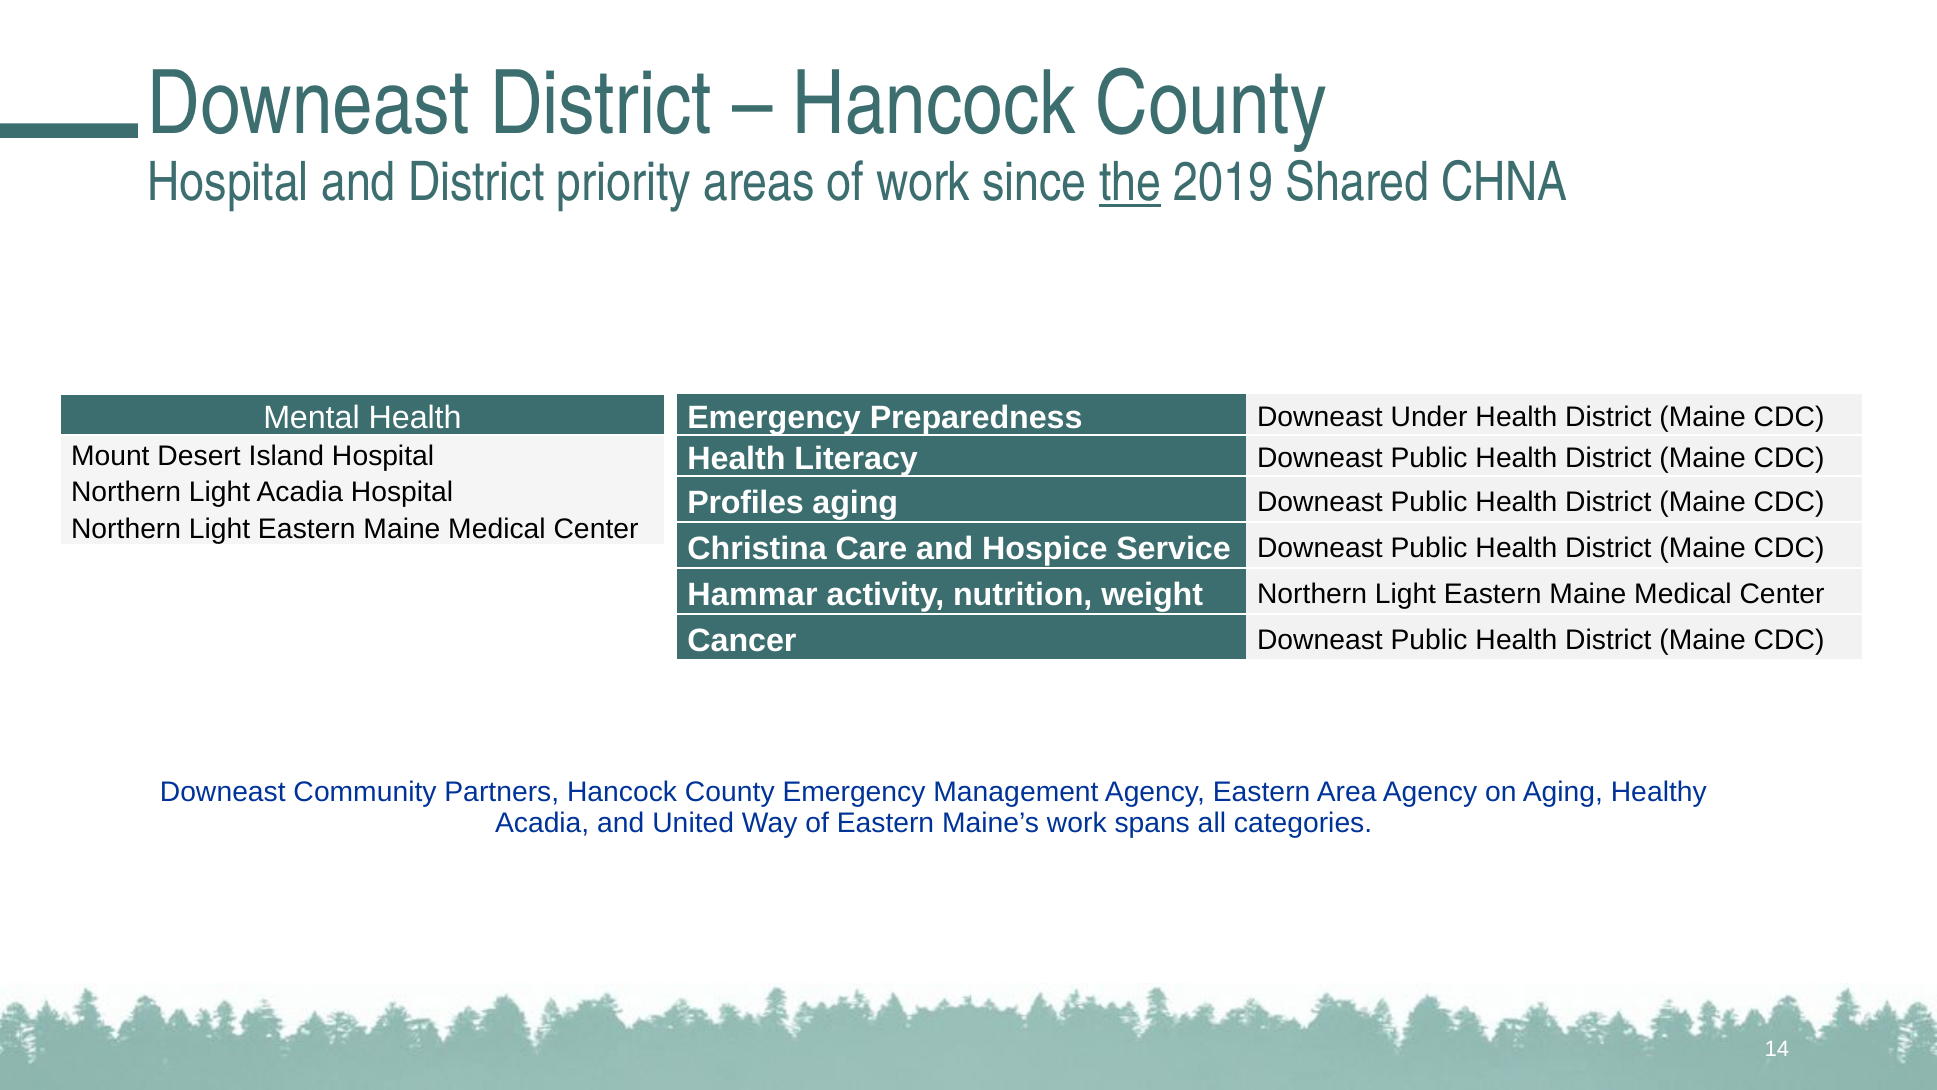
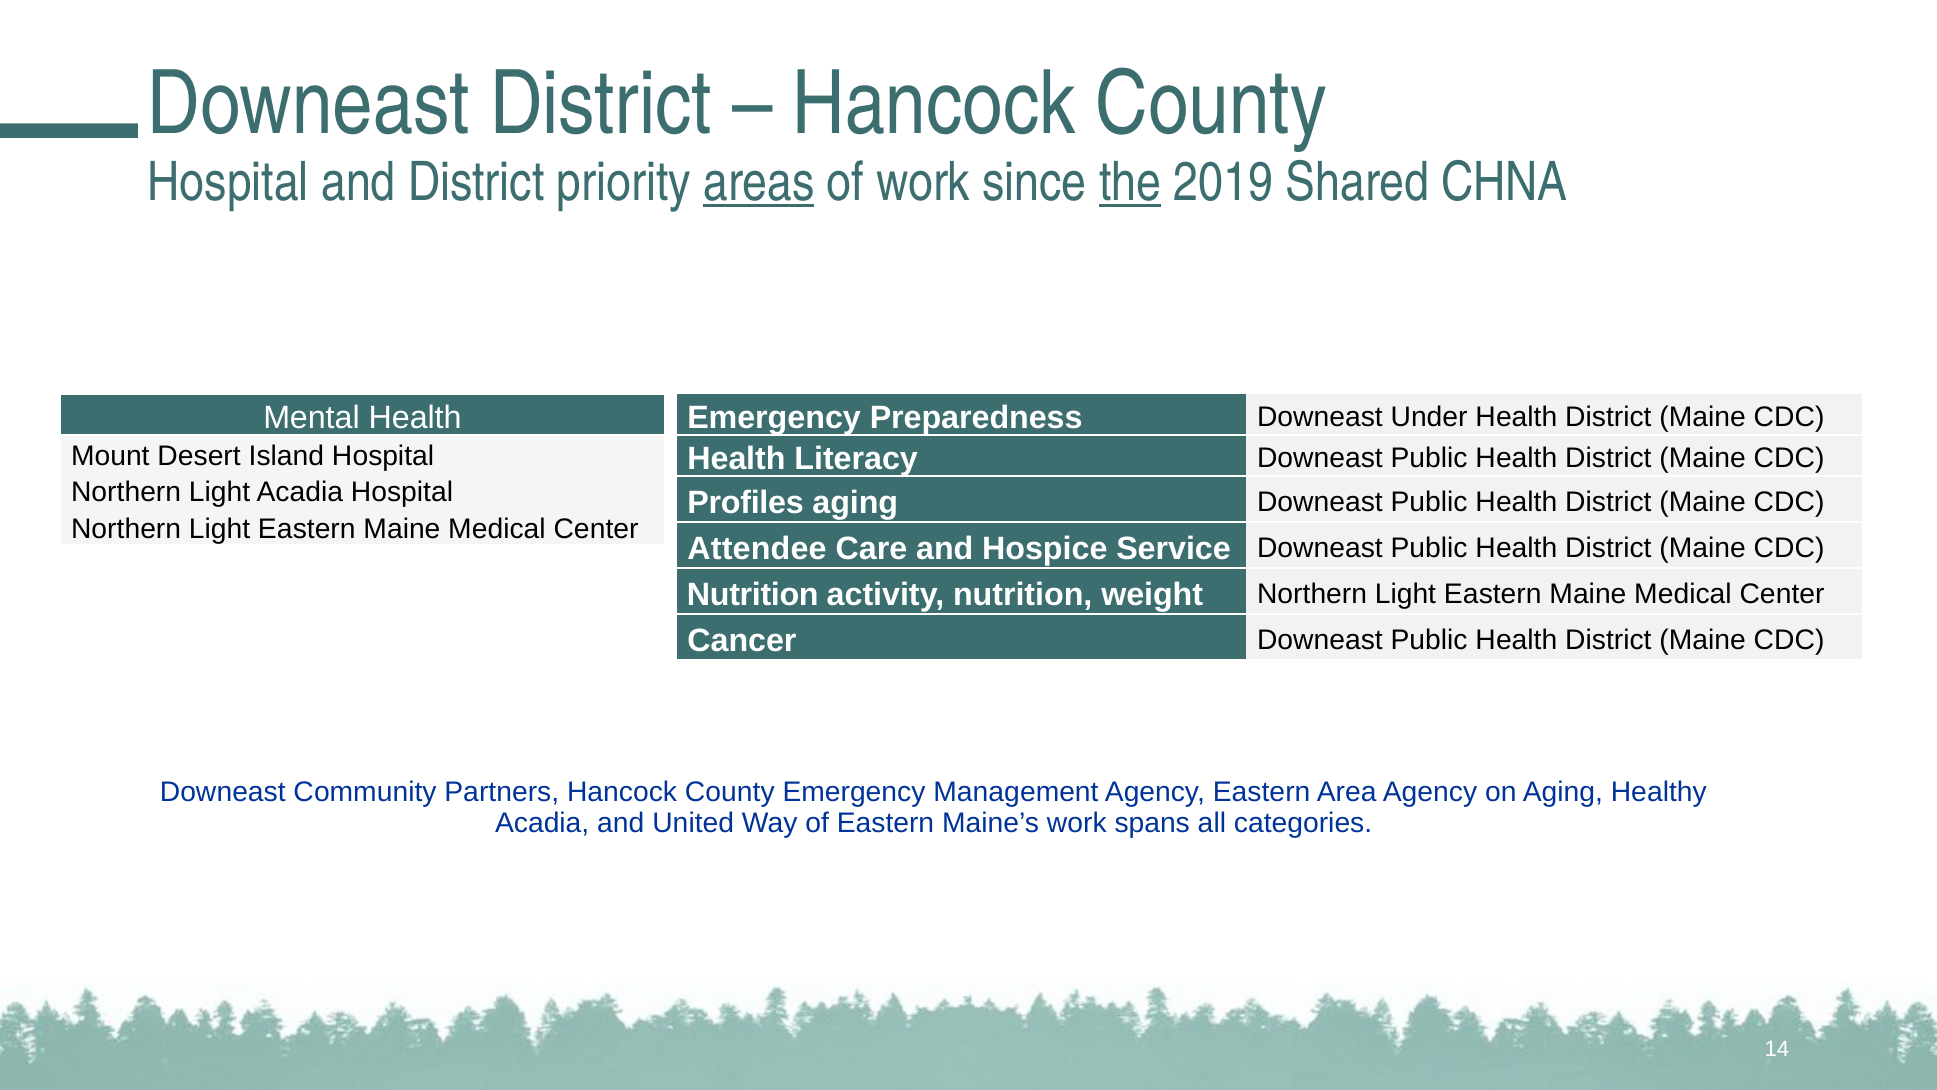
areas underline: none -> present (759, 182)
Christina: Christina -> Attendee (757, 548)
Hammar: Hammar -> Nutrition (753, 594)
